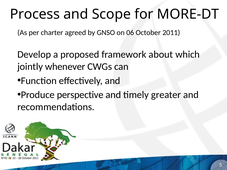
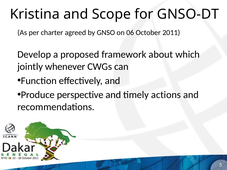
Process: Process -> Kristina (35, 14)
MORE-DT: MORE-DT -> GNSO-DT (188, 14)
greater: greater -> actions (166, 95)
